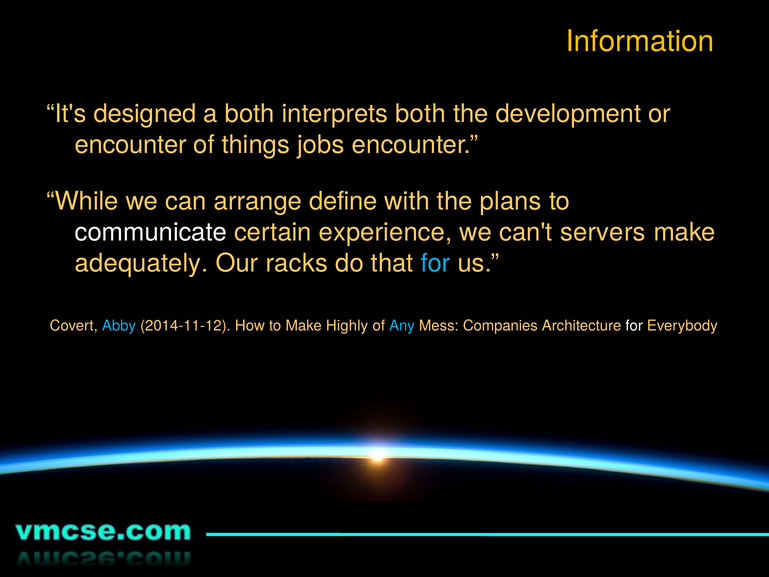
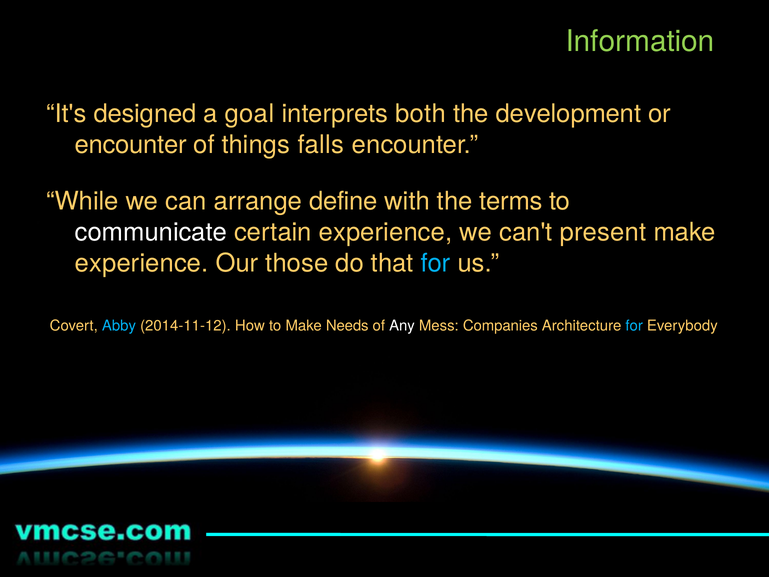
Information colour: yellow -> light green (640, 41)
a both: both -> goal (250, 114)
jobs: jobs -> falls (321, 145)
plans: plans -> terms (511, 201)
servers: servers -> present (603, 232)
adequately: adequately -> experience (142, 263)
racks: racks -> those (297, 263)
Highly: Highly -> Needs (347, 325)
Any colour: light blue -> white (402, 325)
for colour: white -> light blue (634, 325)
